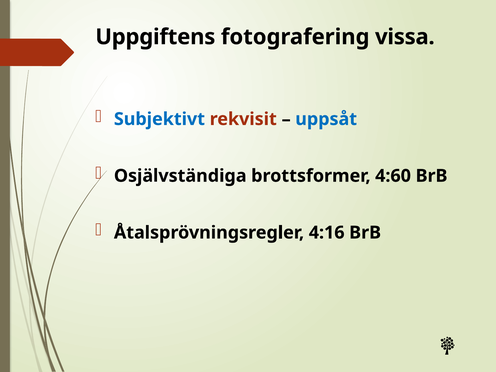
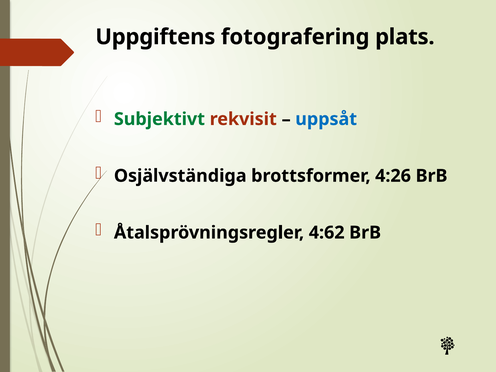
vissa: vissa -> plats (405, 37)
Subjektivt colour: blue -> green (159, 119)
4:60: 4:60 -> 4:26 (393, 176)
4:16: 4:16 -> 4:62 (327, 233)
